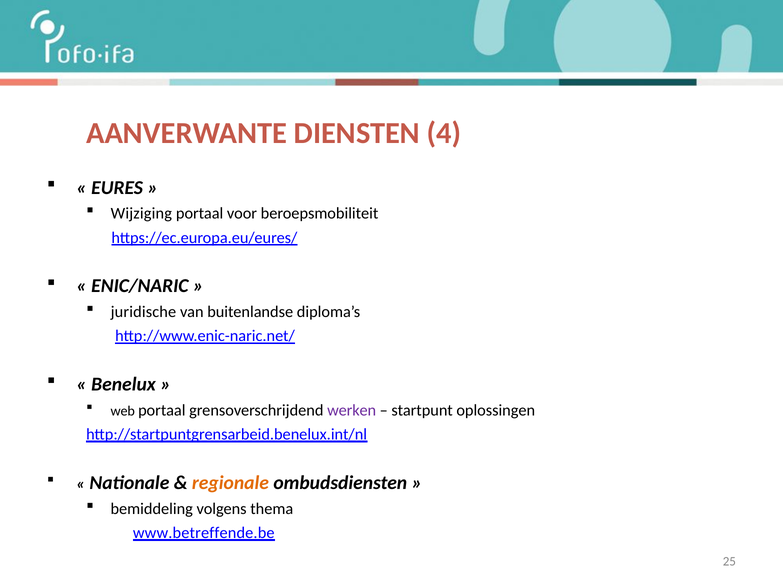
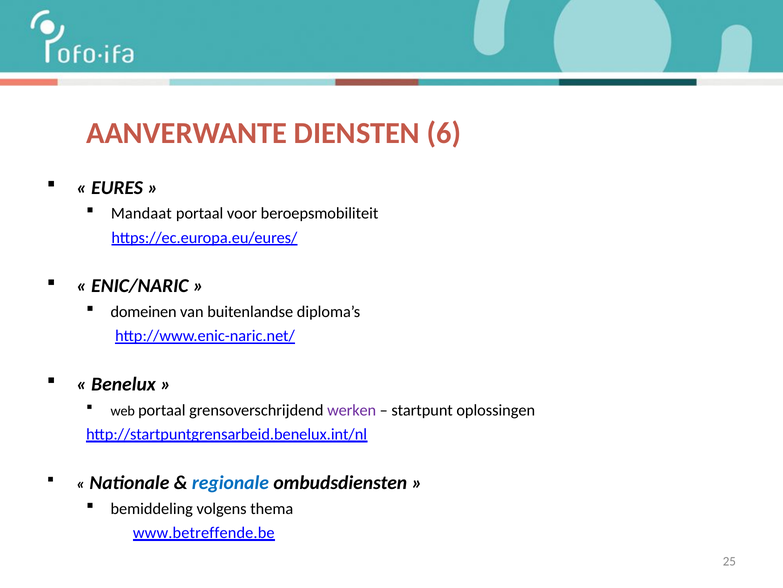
4: 4 -> 6 (444, 133)
Wijziging: Wijziging -> Mandaat (141, 213)
juridische: juridische -> domeinen (144, 311)
regionale colour: orange -> blue (230, 482)
